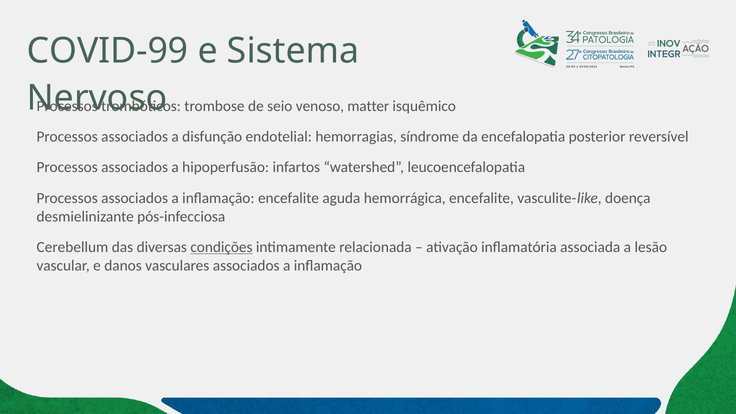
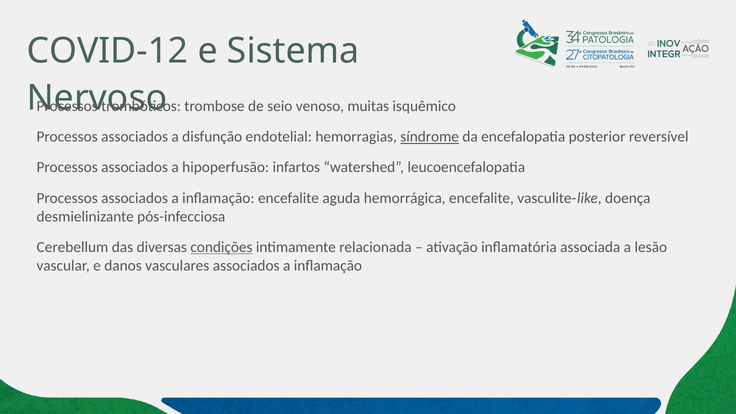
COVID-99: COVID-99 -> COVID-12 (108, 51)
matter: matter -> muitas (368, 106)
síndrome underline: none -> present (430, 137)
